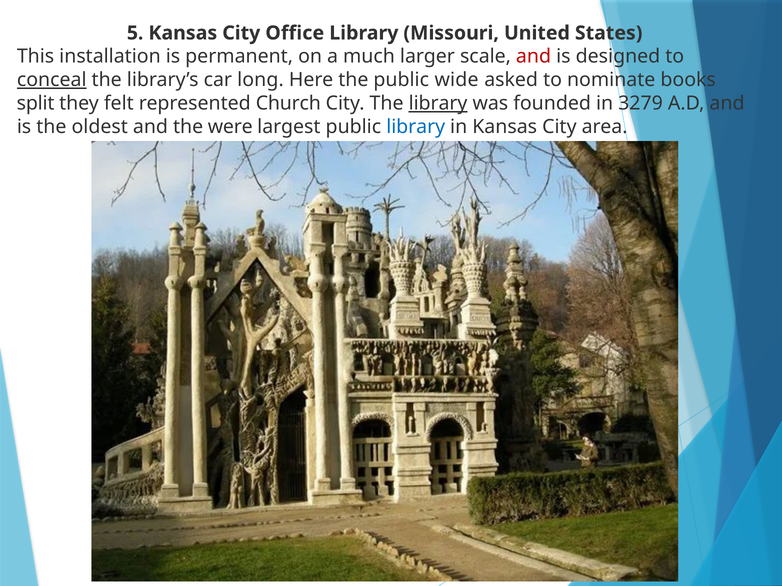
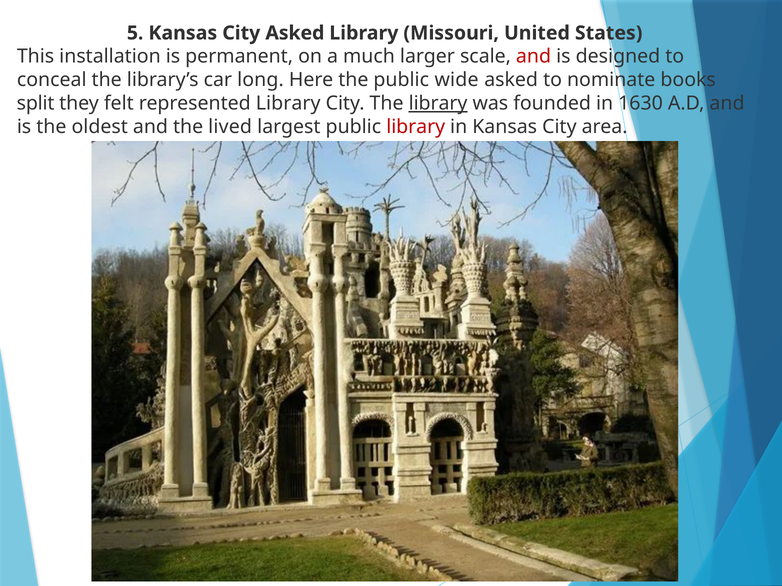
City Office: Office -> Asked (295, 33)
conceal underline: present -> none (52, 80)
represented Church: Church -> Library (288, 103)
3279: 3279 -> 1630 (641, 103)
were: were -> lived (230, 127)
library colour: blue -> red (416, 127)
